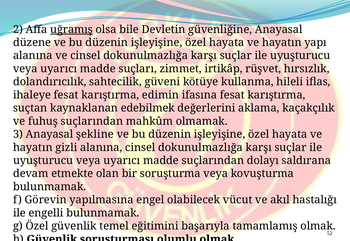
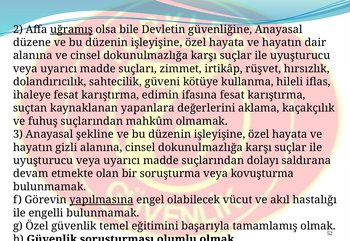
yapı: yapı -> dair (315, 43)
edebilmek: edebilmek -> yapanlara (148, 108)
yapılmasına underline: none -> present (102, 200)
